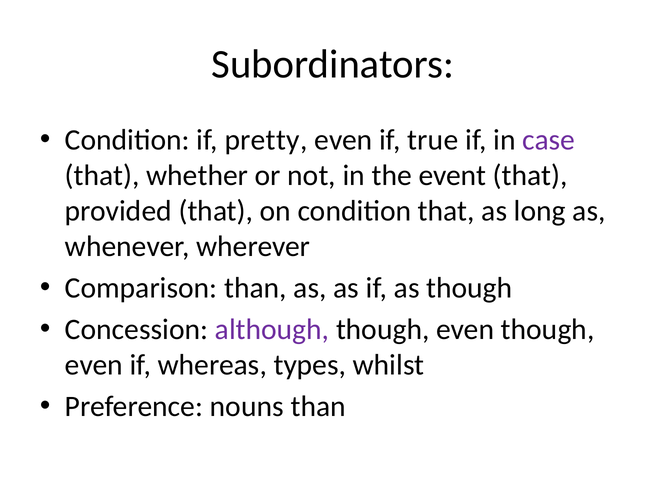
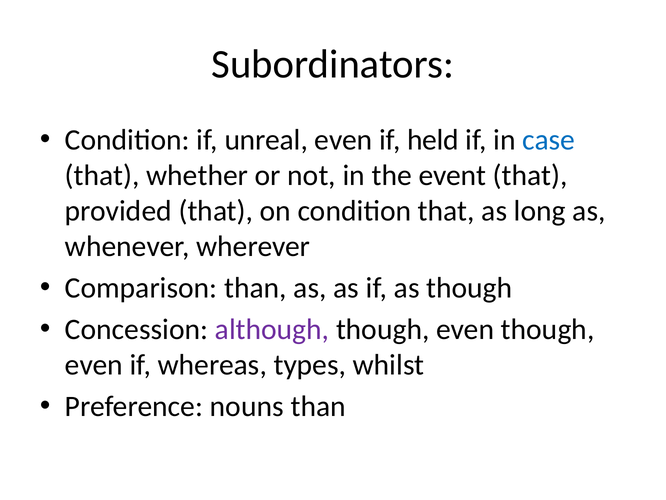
pretty: pretty -> unreal (266, 140)
true: true -> held (433, 140)
case colour: purple -> blue (549, 140)
